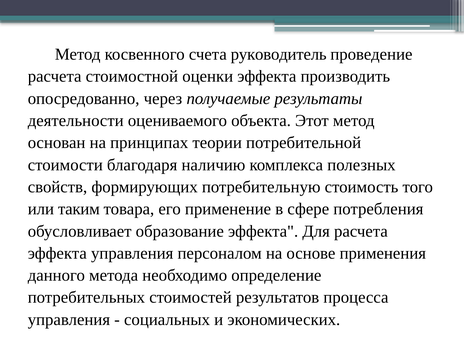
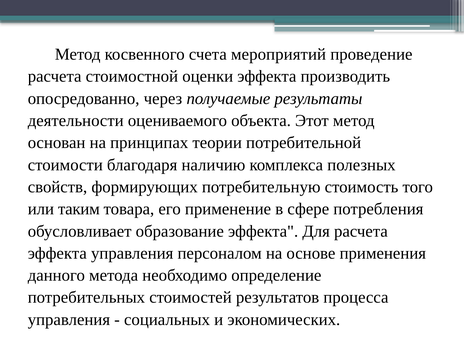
руководитель: руководитель -> мероприятий (279, 54)
